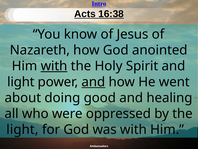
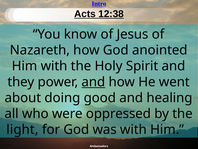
16:38: 16:38 -> 12:38 (111, 14)
with underline: present -> none (54, 66)
light: light -> they (21, 82)
